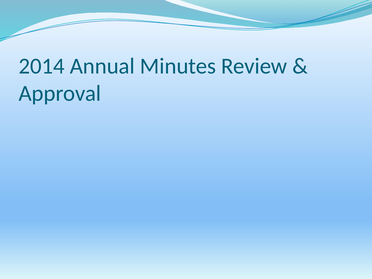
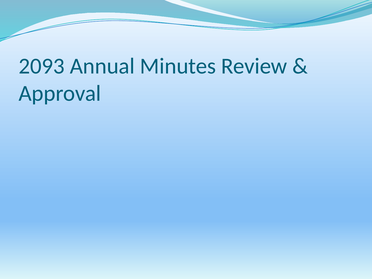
2014: 2014 -> 2093 (42, 66)
